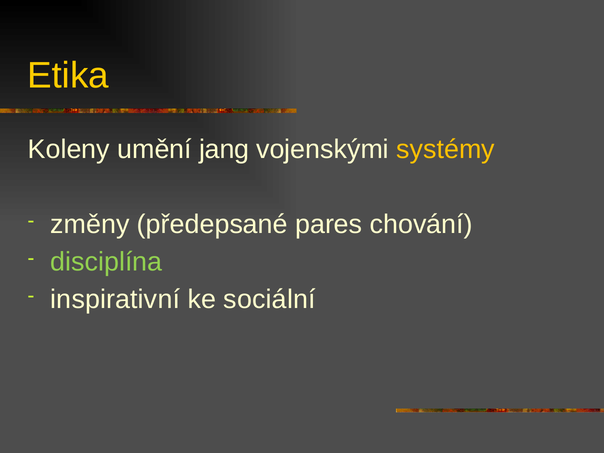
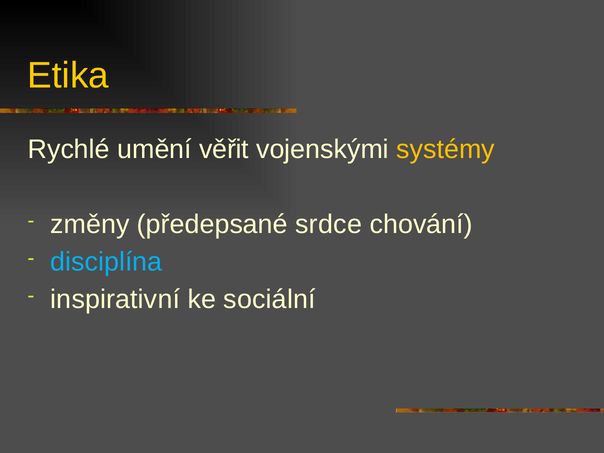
Koleny: Koleny -> Rychlé (69, 149)
jang: jang -> věřit (224, 149)
pares: pares -> srdce (329, 224)
disciplína colour: light green -> light blue (106, 262)
